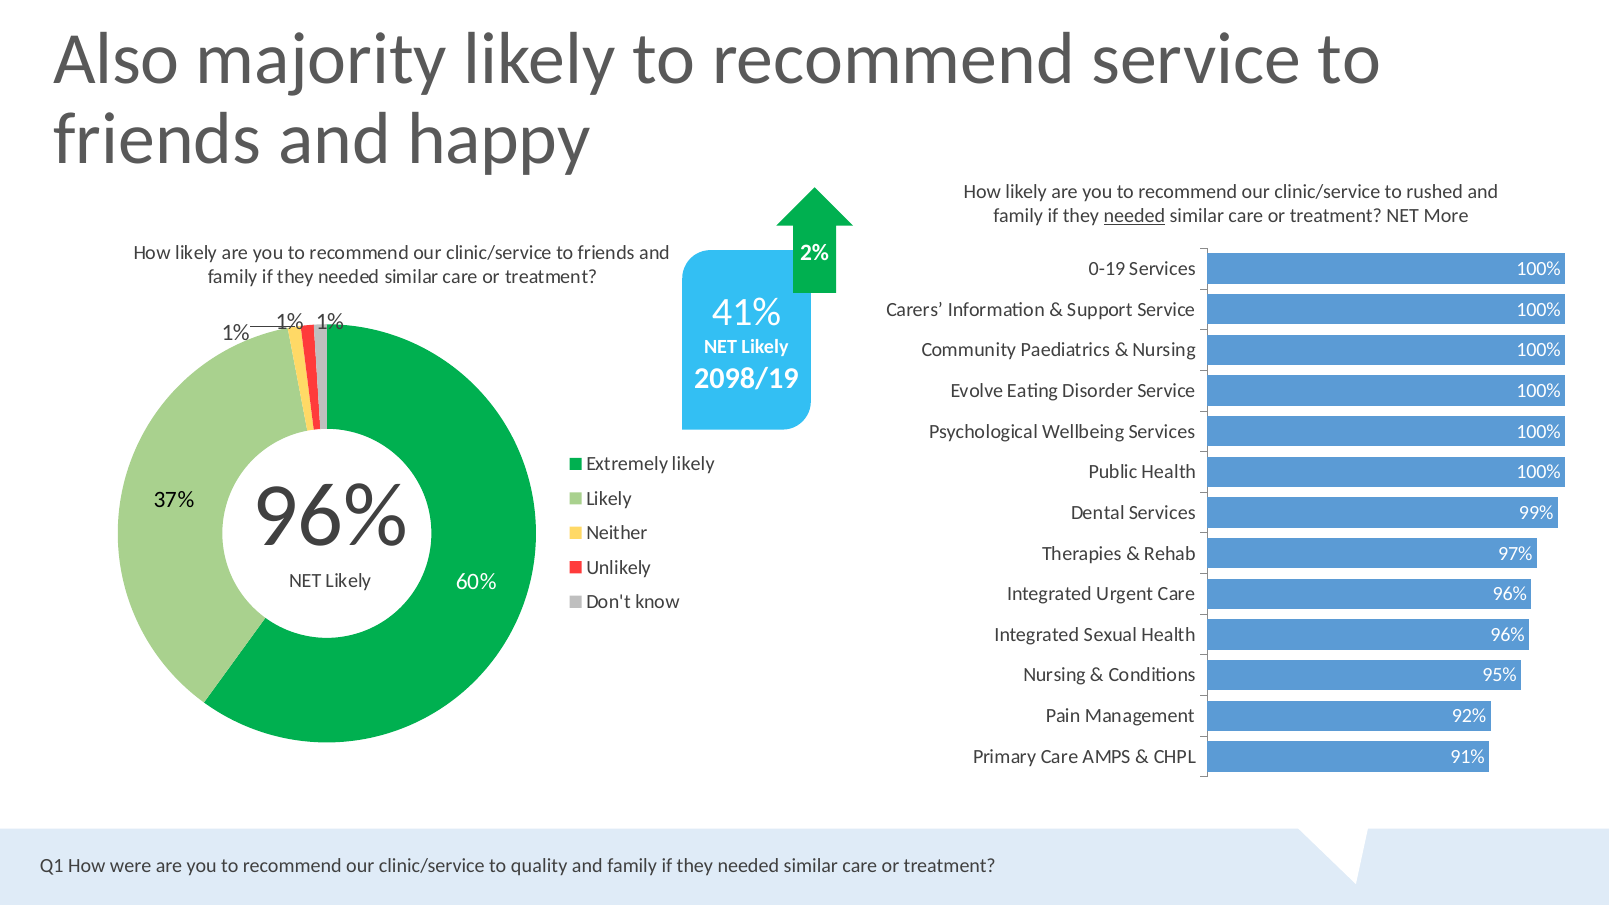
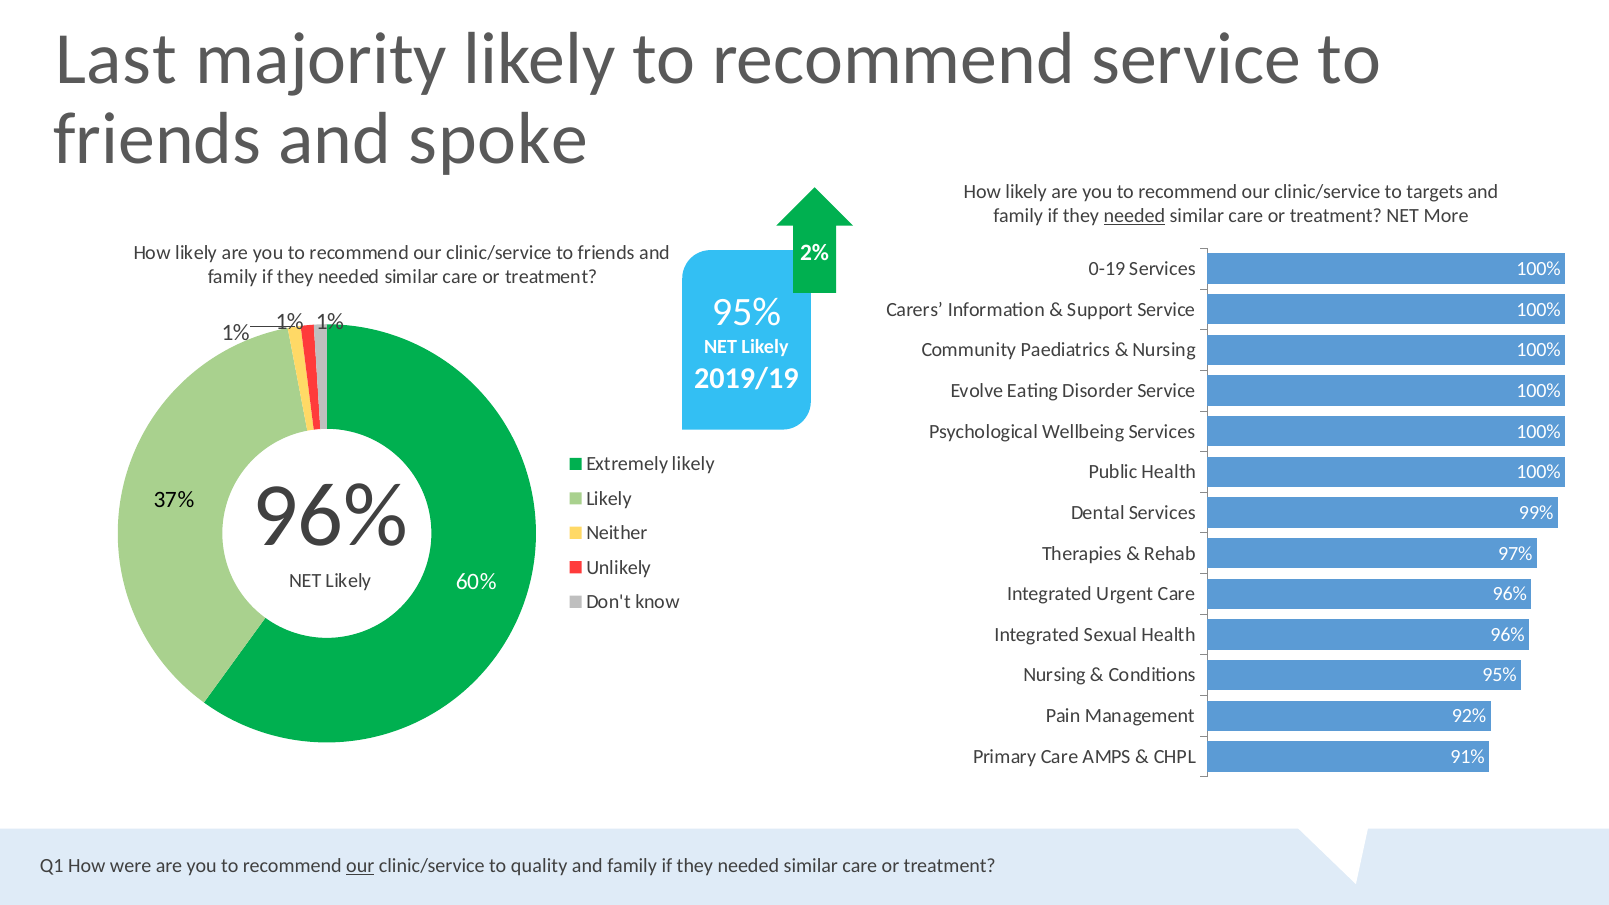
Also: Also -> Last (116, 60)
happy: happy -> spoke (498, 139)
rushed: rushed -> targets (1435, 192)
41%: 41% -> 95% (746, 312)
2098/19: 2098/19 -> 2019/19 (746, 378)
our underline: none -> present (360, 866)
